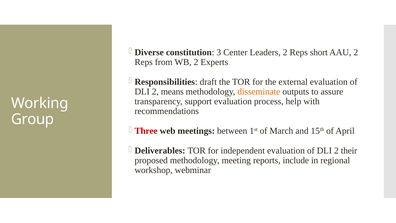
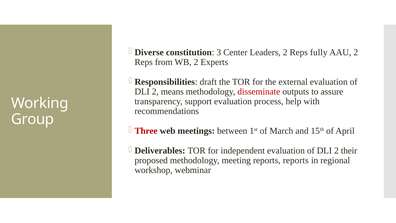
short: short -> fully (319, 52)
disseminate colour: orange -> red (259, 92)
reports include: include -> reports (296, 160)
